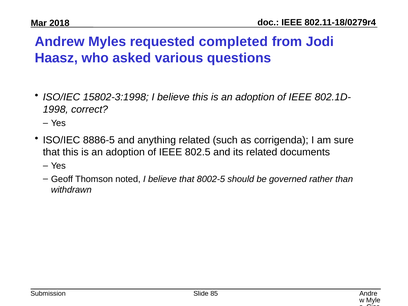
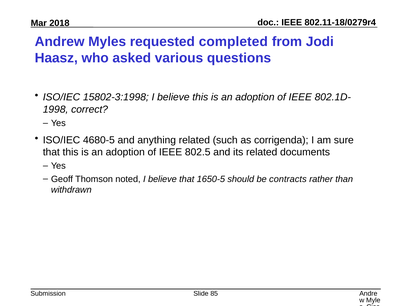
8886-5: 8886-5 -> 4680-5 (99, 140)
8002-5: 8002-5 -> 1650-5 (211, 179)
governed: governed -> contracts (288, 179)
